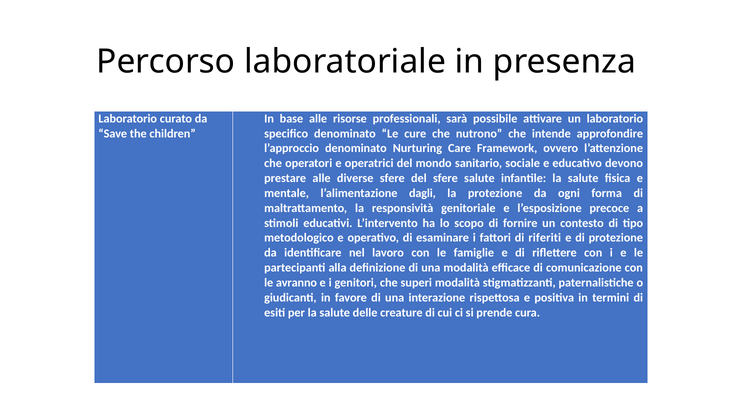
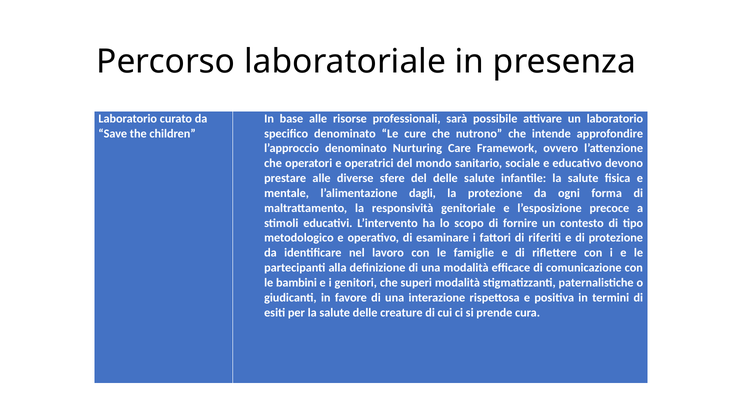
del sfere: sfere -> delle (445, 178)
avranno: avranno -> bambini (296, 283)
